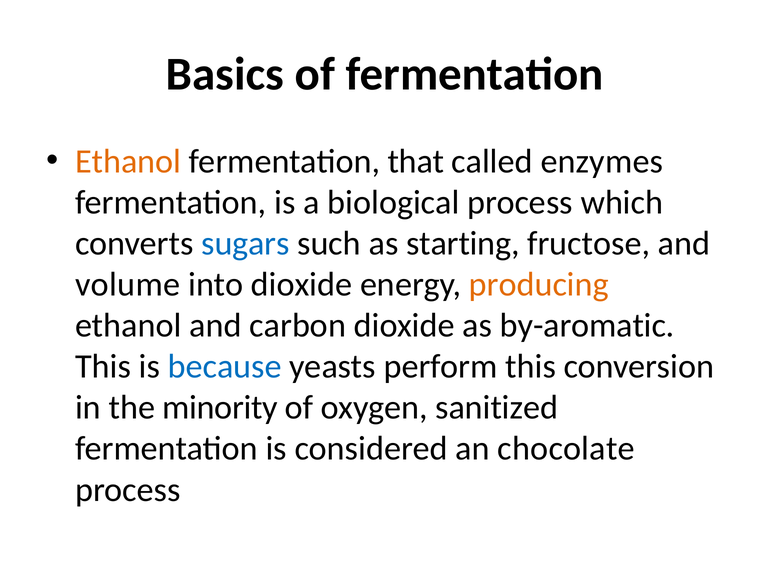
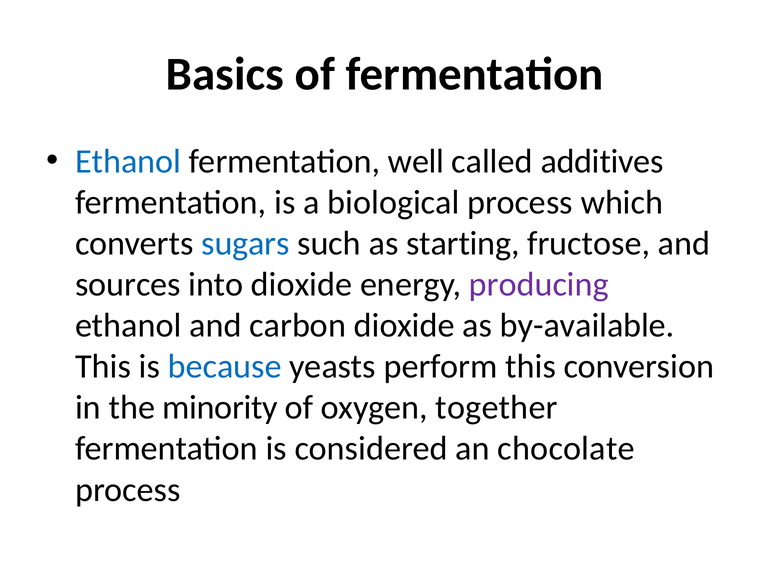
Ethanol colour: orange -> blue (128, 162)
that: that -> well (416, 162)
enzymes: enzymes -> additives (602, 162)
volume: volume -> sources (128, 285)
producing colour: orange -> purple (539, 285)
by-aromatic: by-aromatic -> by-available (587, 326)
sanitized: sanitized -> together (497, 408)
